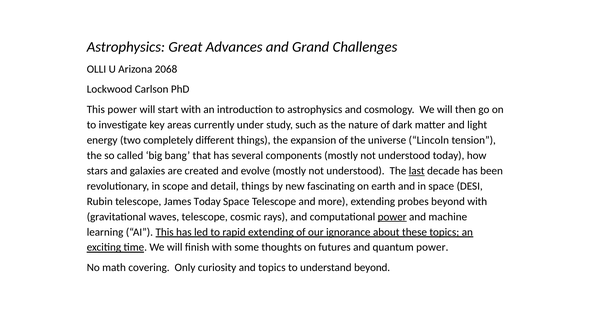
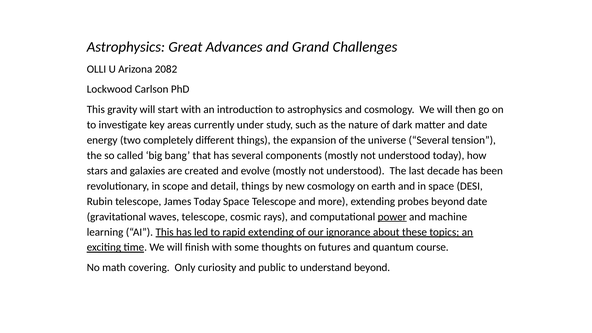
2068: 2068 -> 2082 (166, 69)
This power: power -> gravity (122, 110)
and light: light -> date (477, 125)
universe Lincoln: Lincoln -> Several (429, 140)
last underline: present -> none (417, 171)
new fascinating: fascinating -> cosmology (331, 186)
beyond with: with -> date (477, 201)
quantum power: power -> course (432, 247)
and topics: topics -> public (272, 268)
